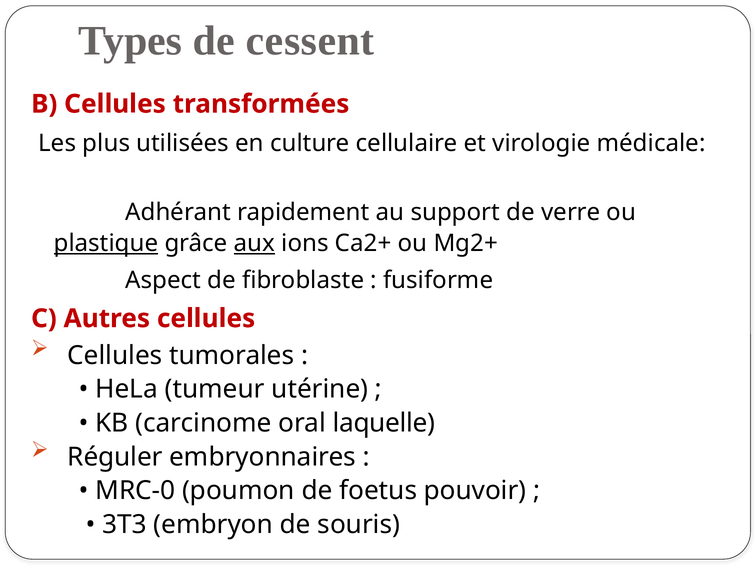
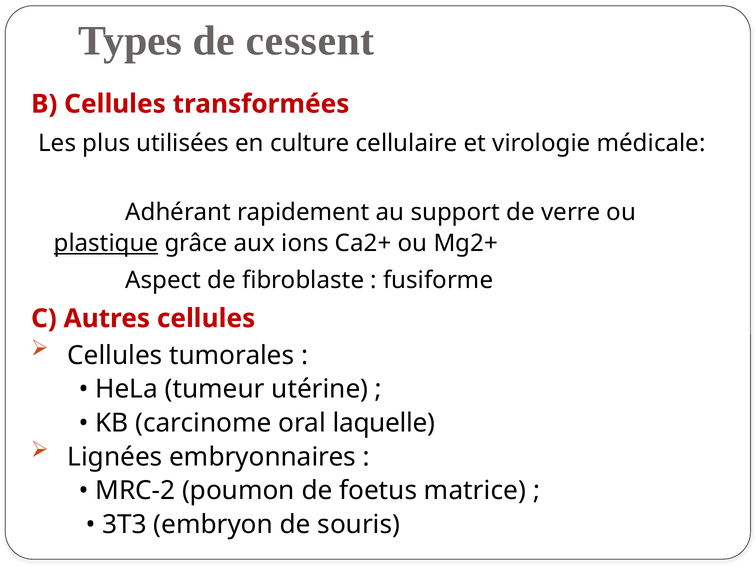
aux underline: present -> none (254, 243)
Réguler: Réguler -> Lignées (115, 457)
MRC-0: MRC-0 -> MRC-2 (135, 491)
pouvoir: pouvoir -> matrice (475, 491)
